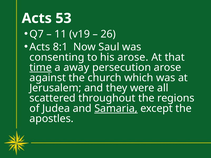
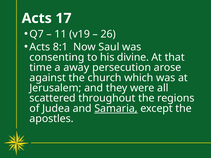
53: 53 -> 17 (63, 18)
his arose: arose -> divine (133, 57)
time underline: present -> none (41, 68)
